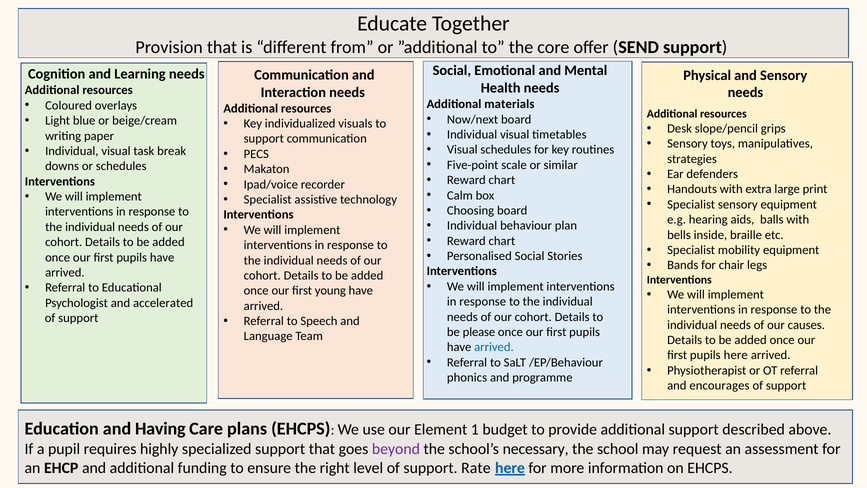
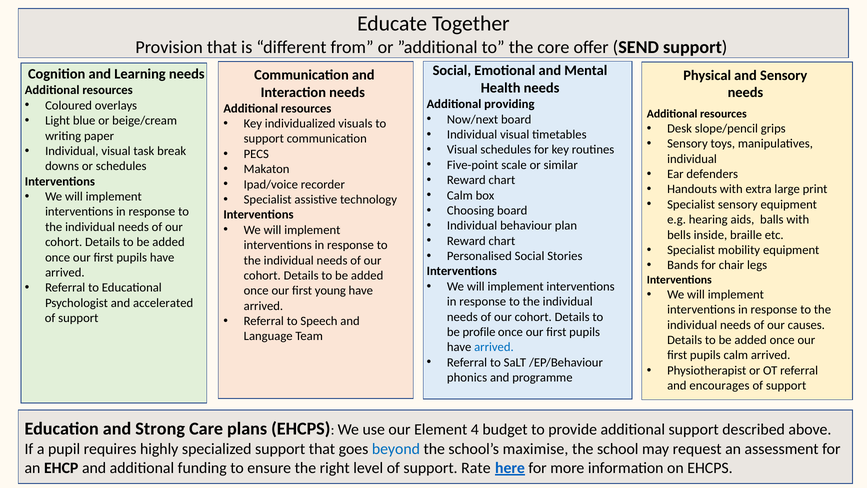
materials: materials -> providing (509, 104)
strategies: strategies -> individual (692, 159)
please: please -> profile (479, 332)
pupils here: here -> calm (736, 355)
Having: Having -> Strong (160, 429)
1: 1 -> 4 (475, 429)
beyond colour: purple -> blue (396, 449)
necessary: necessary -> maximise (535, 449)
